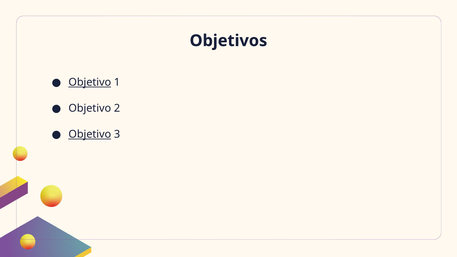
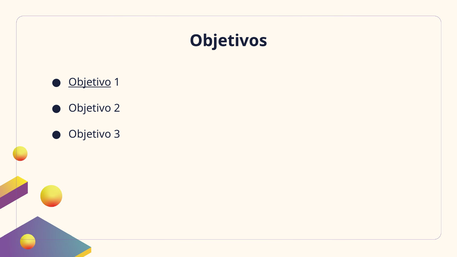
Objetivo underline: present -> none (90, 134)
